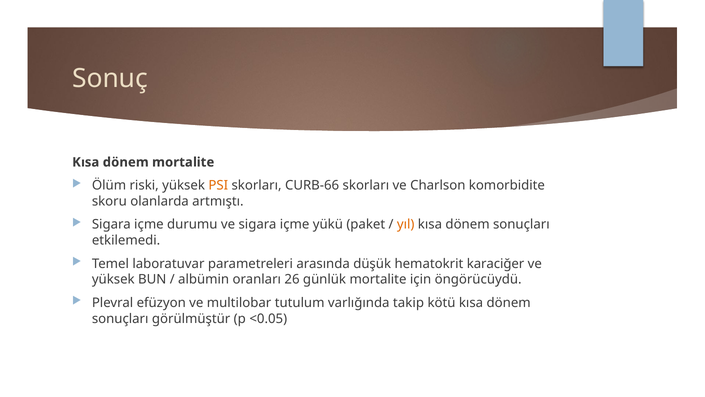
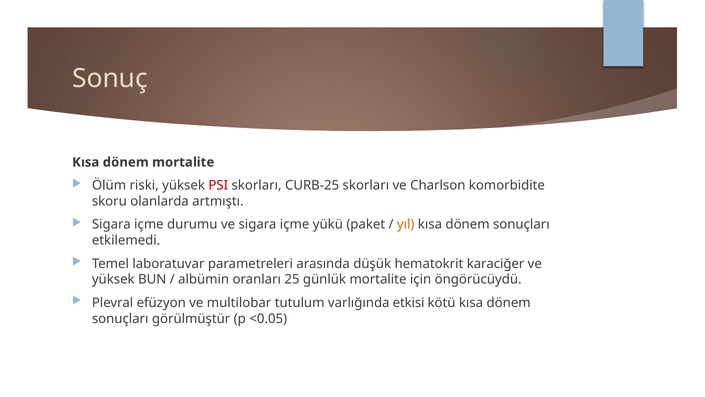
PSI colour: orange -> red (218, 185)
CURB-66: CURB-66 -> CURB-25 (312, 185)
26: 26 -> 25 (292, 279)
takip: takip -> etkisi (409, 302)
